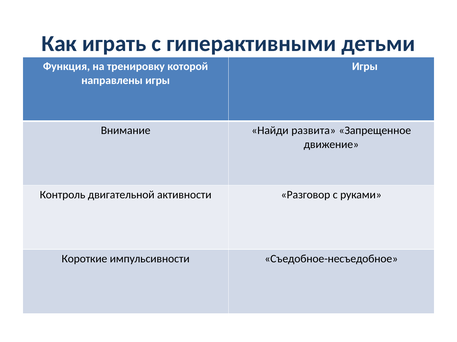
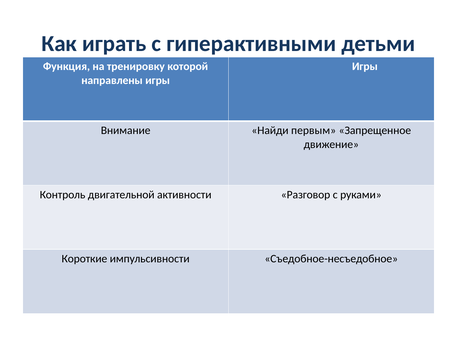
развита: развита -> первым (314, 131)
